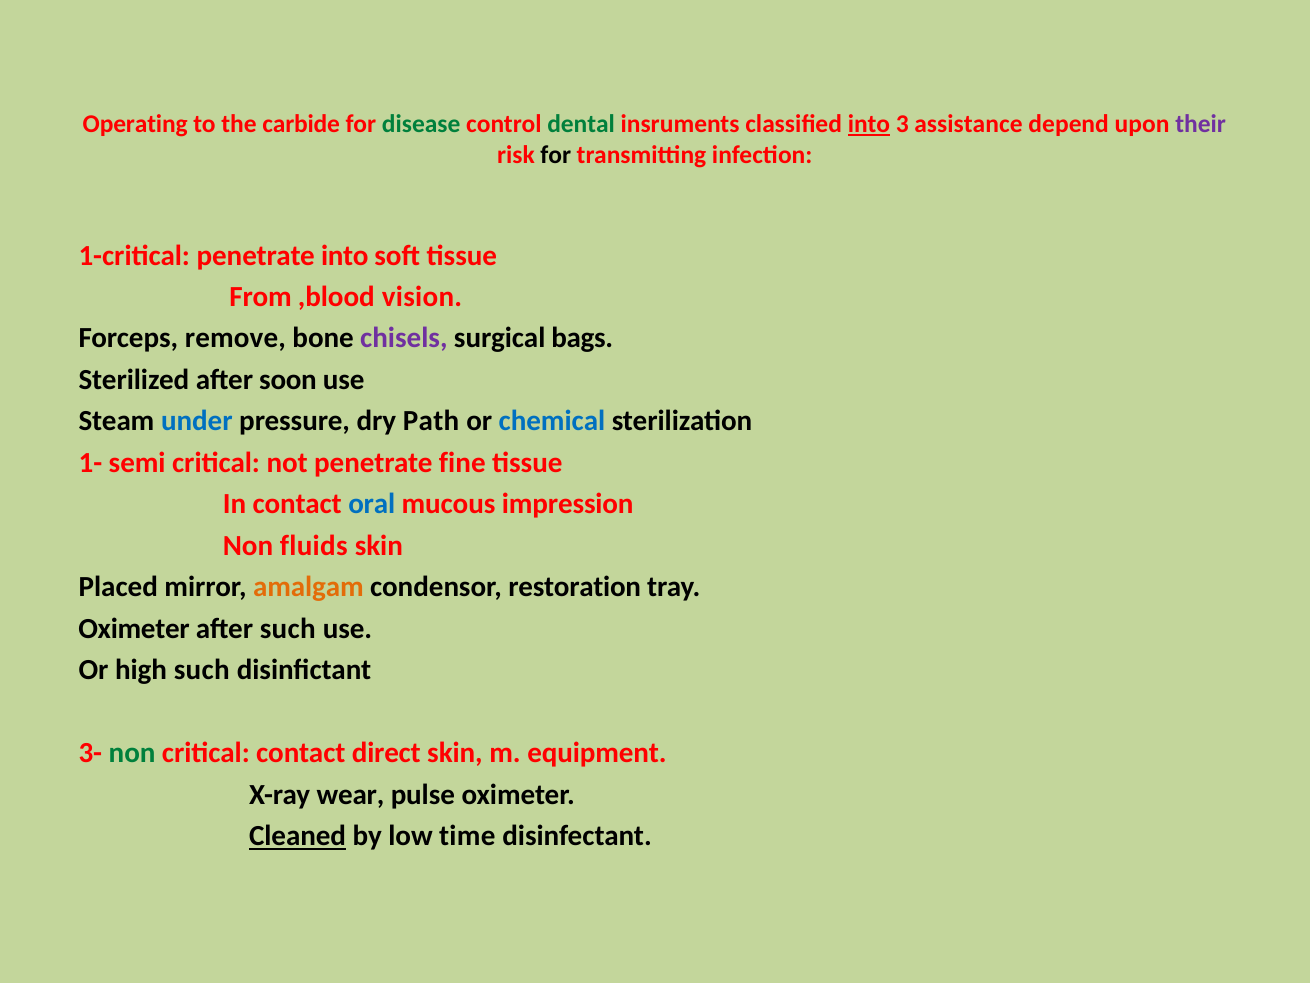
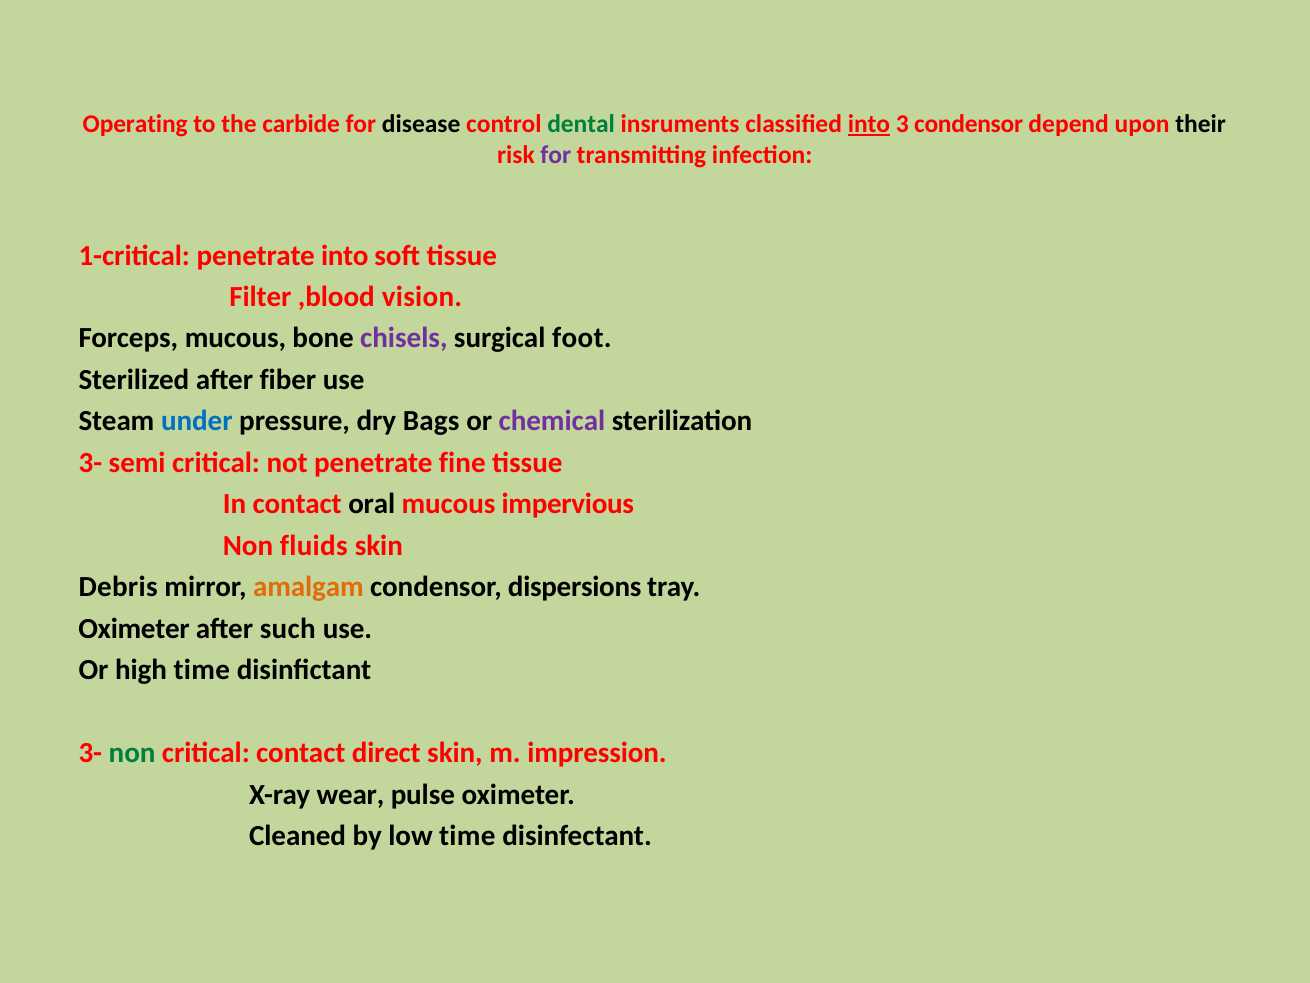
disease colour: green -> black (421, 124)
3 assistance: assistance -> condensor (969, 124)
their colour: purple -> black (1201, 124)
for colour: black -> purple (556, 155)
From: From -> Filter (260, 297)
Forceps remove: remove -> mucous (235, 338)
bags: bags -> foot (582, 338)
soon: soon -> fiber (288, 380)
Path: Path -> Bags (431, 421)
chemical colour: blue -> purple (552, 421)
1-: 1- -> 3- (90, 463)
oral colour: blue -> black (372, 504)
impression: impression -> impervious (568, 504)
Placed: Placed -> Debris (118, 587)
restoration: restoration -> dispersions (575, 587)
high such: such -> time (202, 670)
equipment: equipment -> impression (597, 753)
Cleaned underline: present -> none (298, 836)
